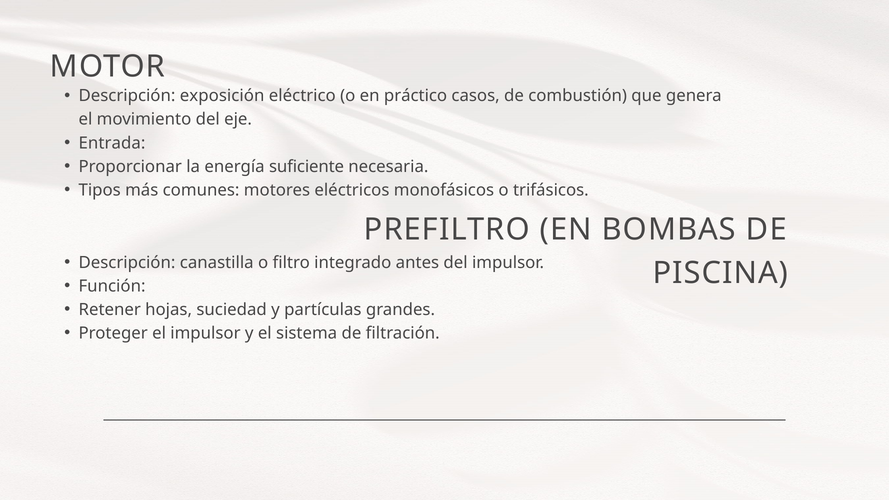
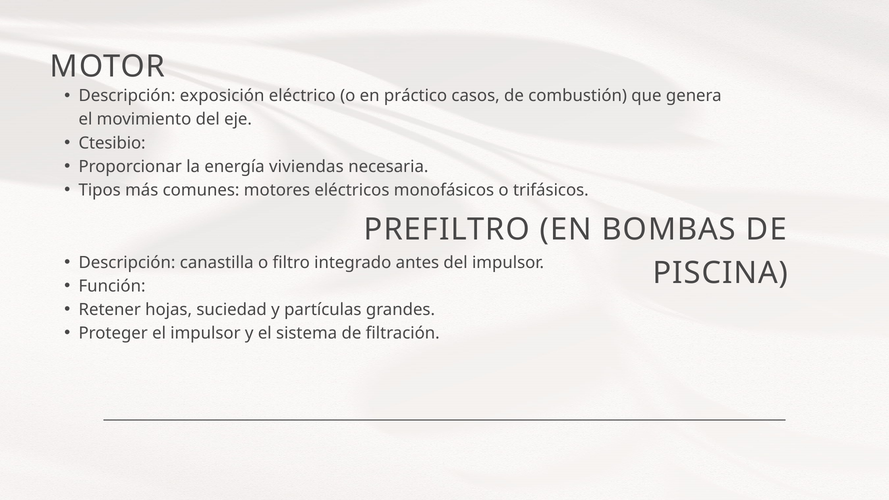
Entrada: Entrada -> Ctesibio (112, 143)
suficiente: suficiente -> viviendas (306, 166)
